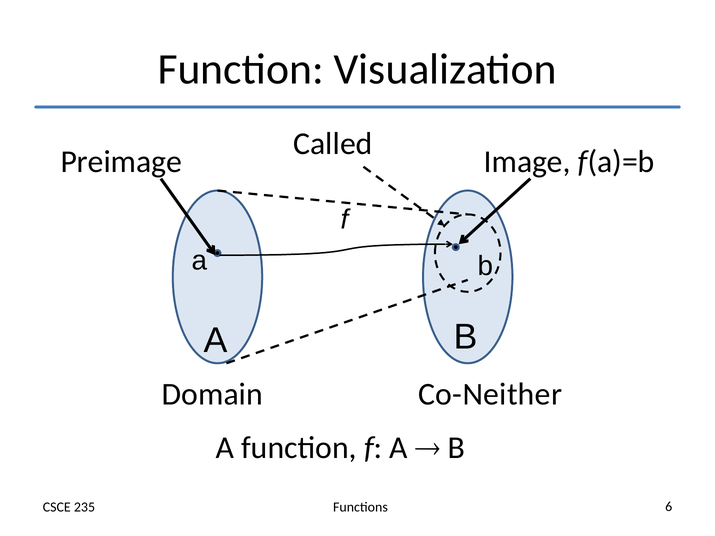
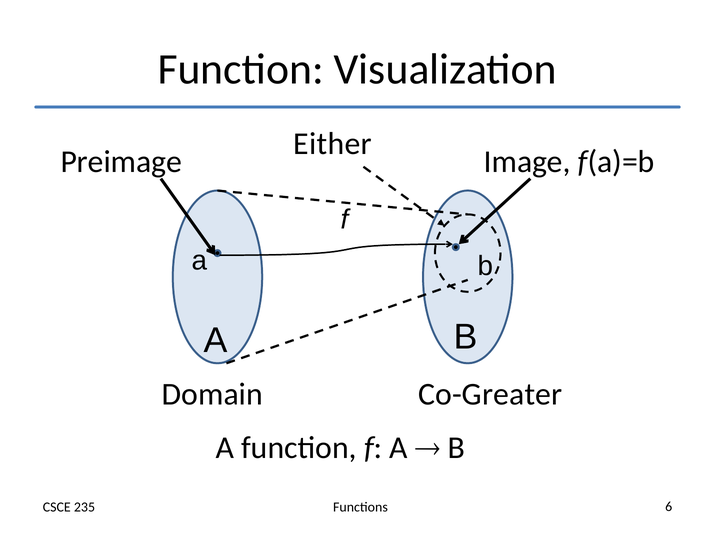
Called: Called -> Either (333, 144)
Co-Neither: Co-Neither -> Co-Greater (490, 394)
